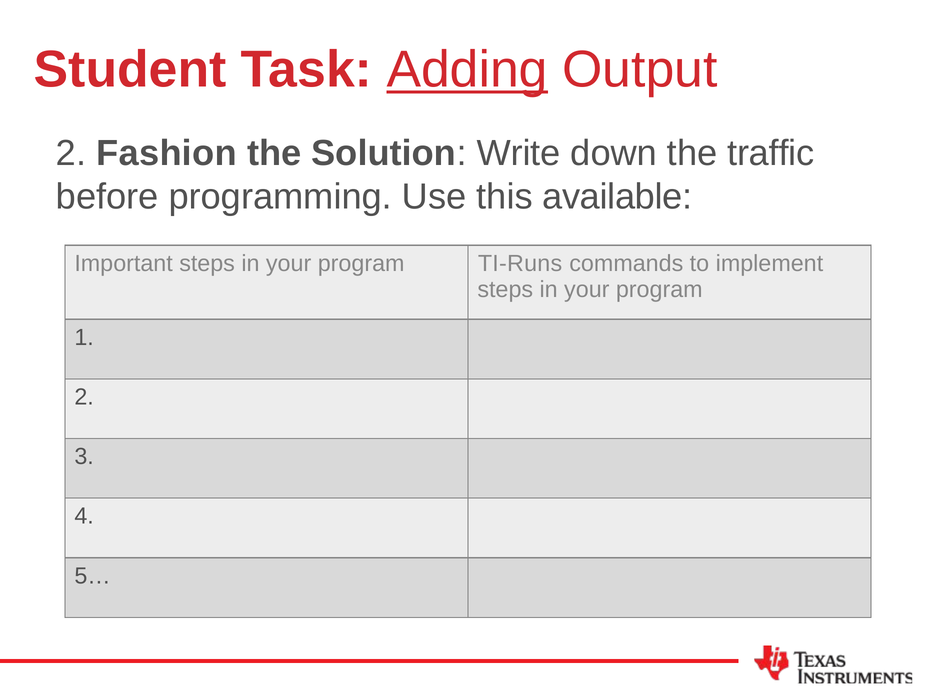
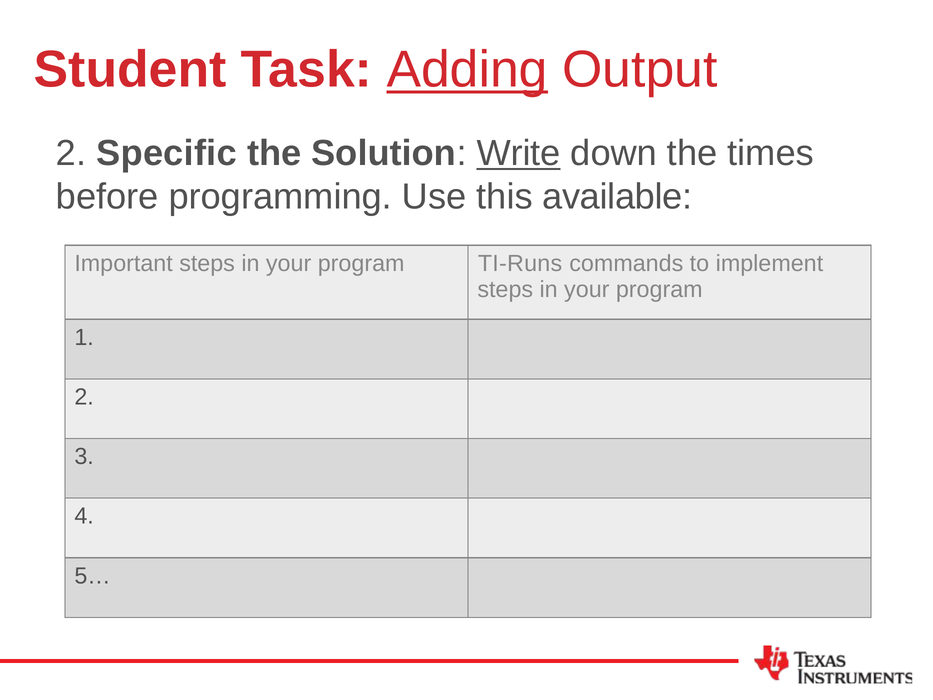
Fashion: Fashion -> Specific (167, 153)
Write underline: none -> present (519, 153)
traffic: traffic -> times (771, 153)
